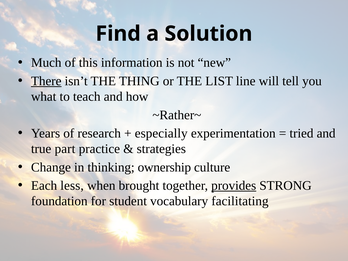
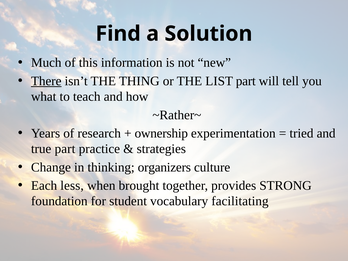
LIST line: line -> part (246, 81)
especially: especially -> ownership (161, 133)
ownership: ownership -> organizers (164, 167)
provides underline: present -> none (234, 185)
